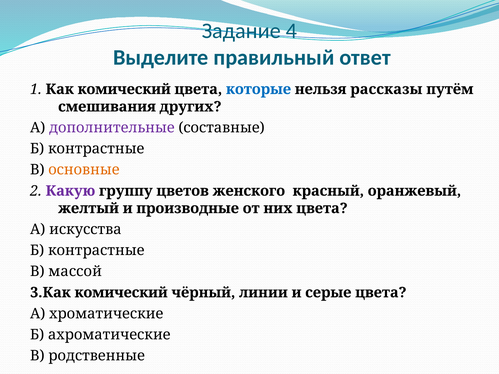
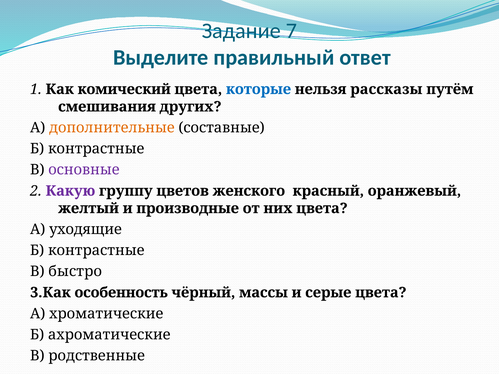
4: 4 -> 7 (291, 31)
дополнительные colour: purple -> orange (112, 128)
основные colour: orange -> purple (84, 170)
искусства: искусства -> уходящие (85, 230)
массой: массой -> быстро (75, 272)
3.Как комический: комический -> особенность (121, 293)
линии: линии -> массы (263, 293)
